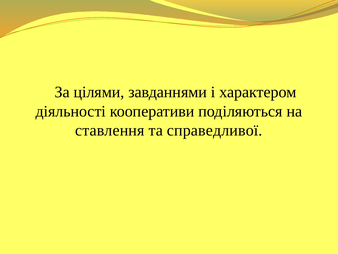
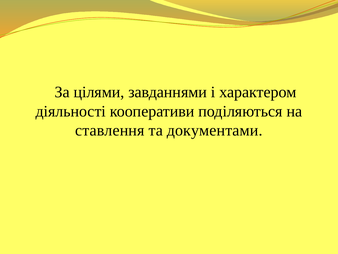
справедливої: справедливої -> документами (215, 130)
